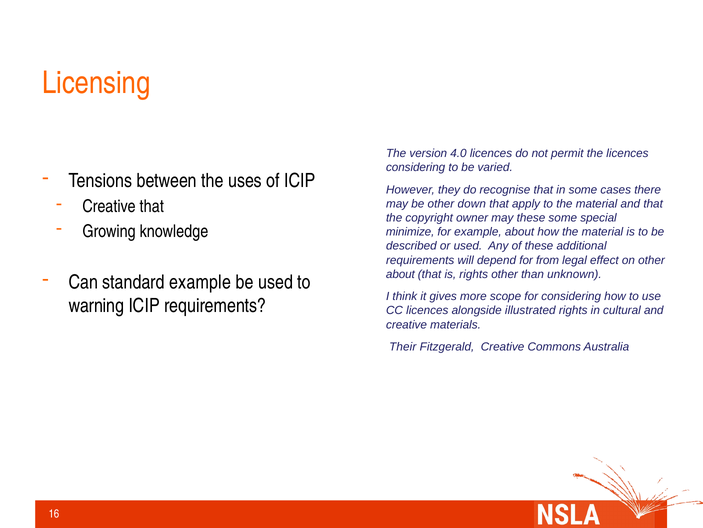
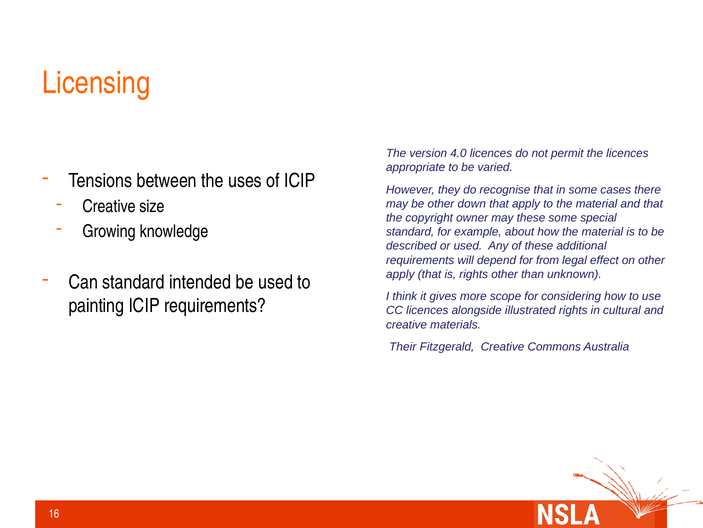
considering: considering -> appropriate (416, 167)
Creative that: that -> size (152, 206)
minimize: minimize -> standard (410, 232)
about: about -> apply (400, 274)
standard example: example -> intended (200, 282)
warning: warning -> painting (96, 305)
